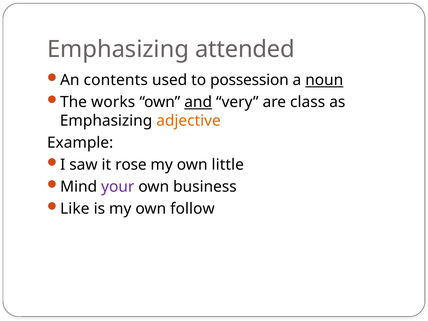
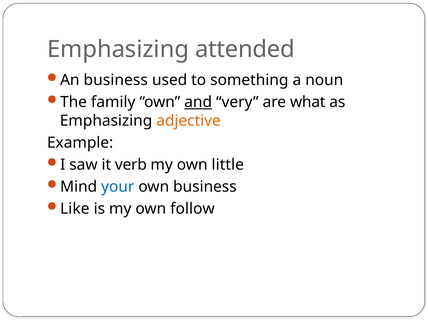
An contents: contents -> business (116, 80)
possession: possession -> something (249, 80)
noun underline: present -> none (324, 80)
works: works -> family (113, 102)
class: class -> what (308, 102)
rose: rose -> verb (131, 165)
your colour: purple -> blue (118, 187)
